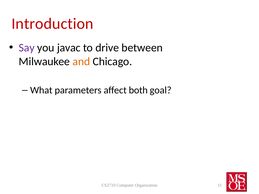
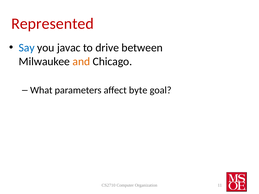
Introduction: Introduction -> Represented (53, 24)
Say colour: purple -> blue (27, 48)
both: both -> byte (138, 90)
